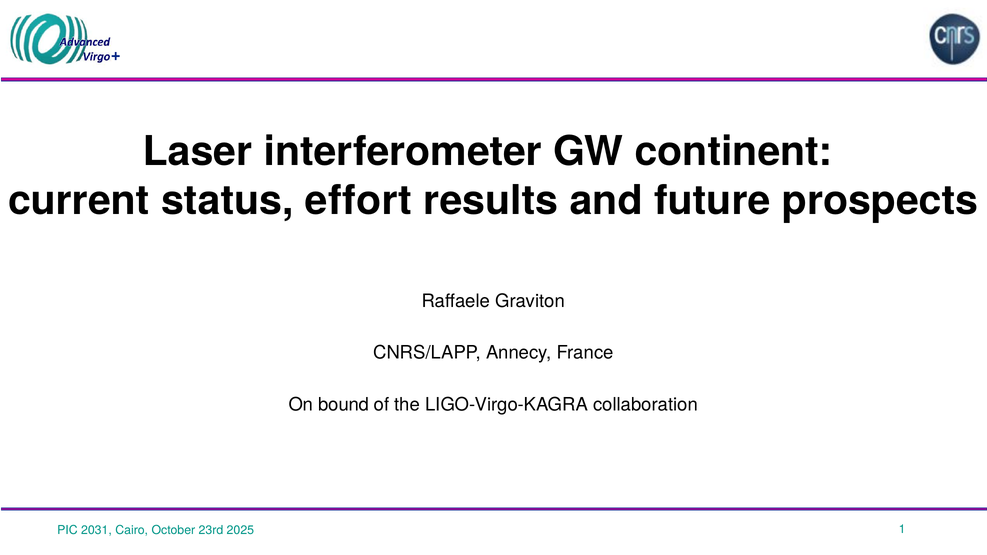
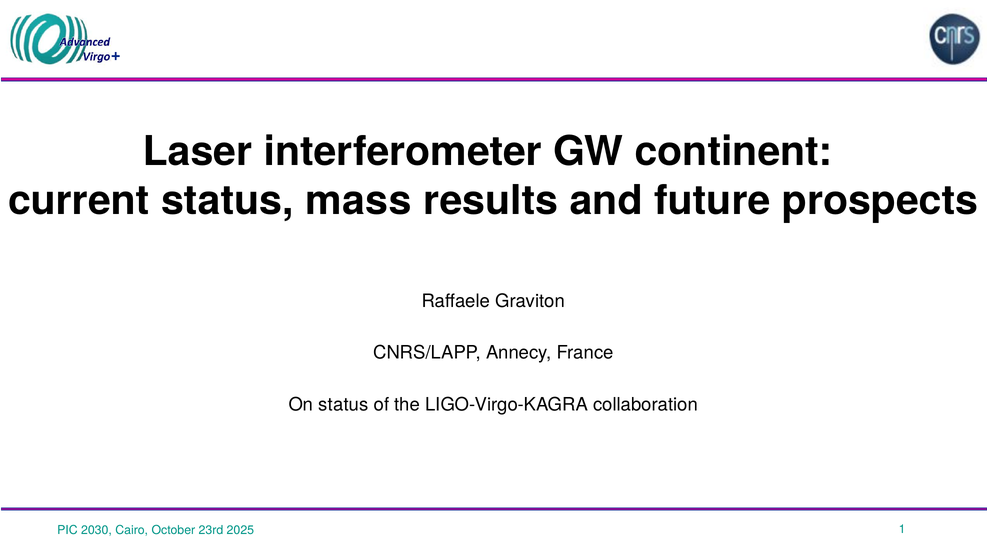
effort: effort -> mass (358, 201)
On bound: bound -> status (343, 405)
2031: 2031 -> 2030 (96, 531)
